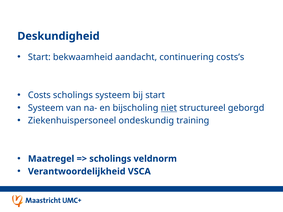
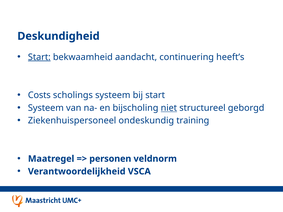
Start underline: none -> present (39, 57)
costs’s: costs’s -> heeft’s (230, 57)
scholings: scholings -> personen (110, 159)
